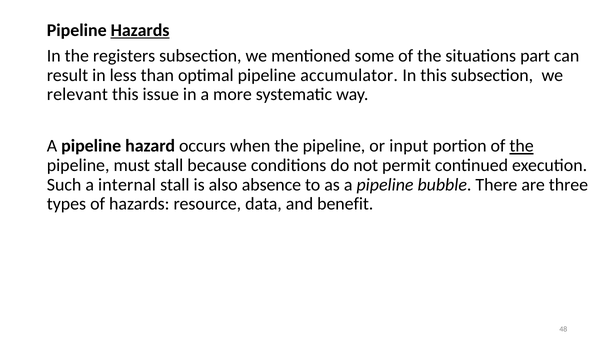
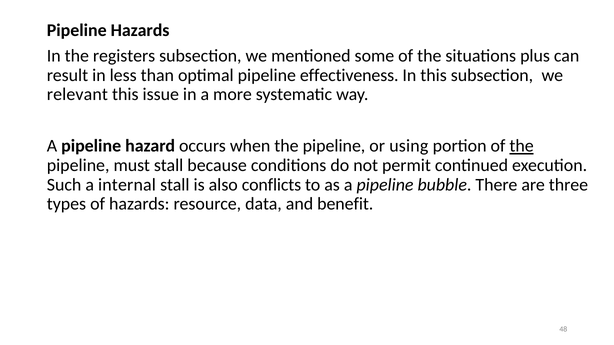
Hazards underline: present -> none (140, 30)
part: part -> plus (535, 56)
accumulator: accumulator -> effectiveness (349, 75)
input: input -> using (409, 146)
absence: absence -> conflicts (271, 185)
